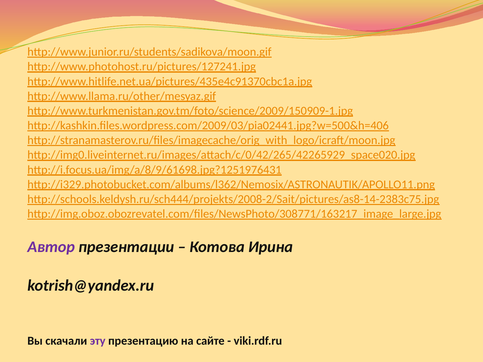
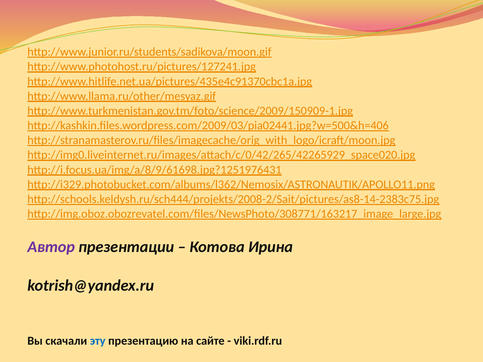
эту colour: purple -> blue (98, 341)
